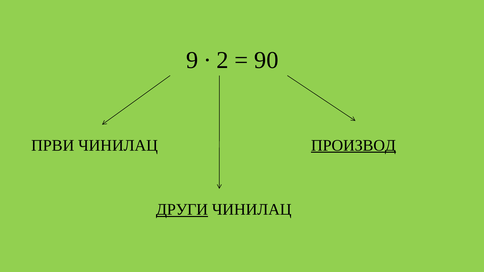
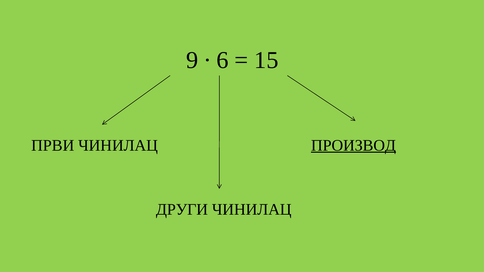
2: 2 -> 6 (223, 60)
90: 90 -> 15 (266, 60)
ДРУГИ underline: present -> none (182, 210)
